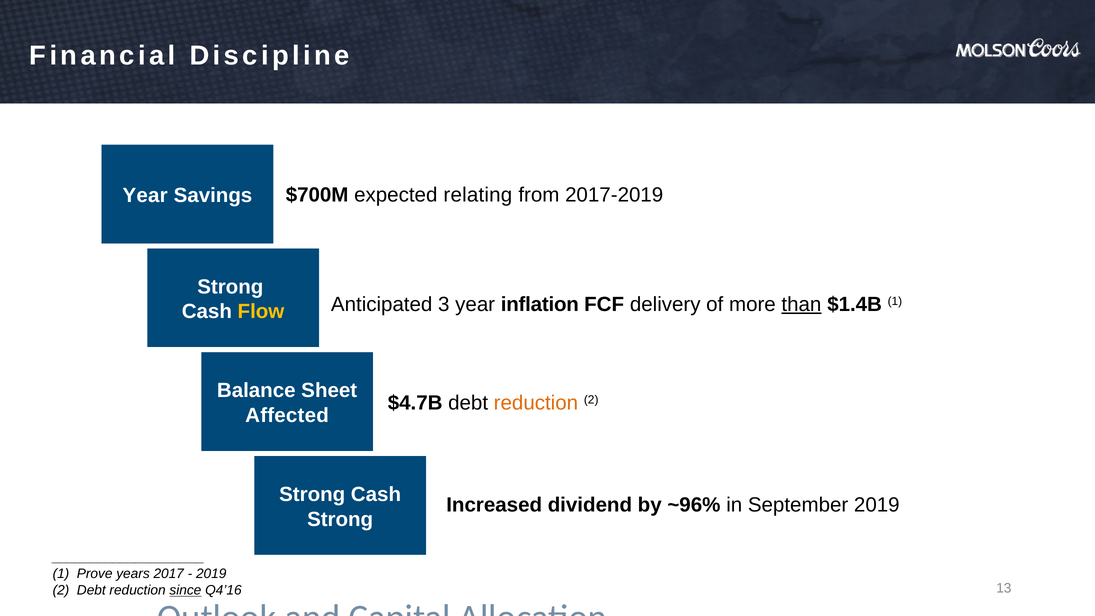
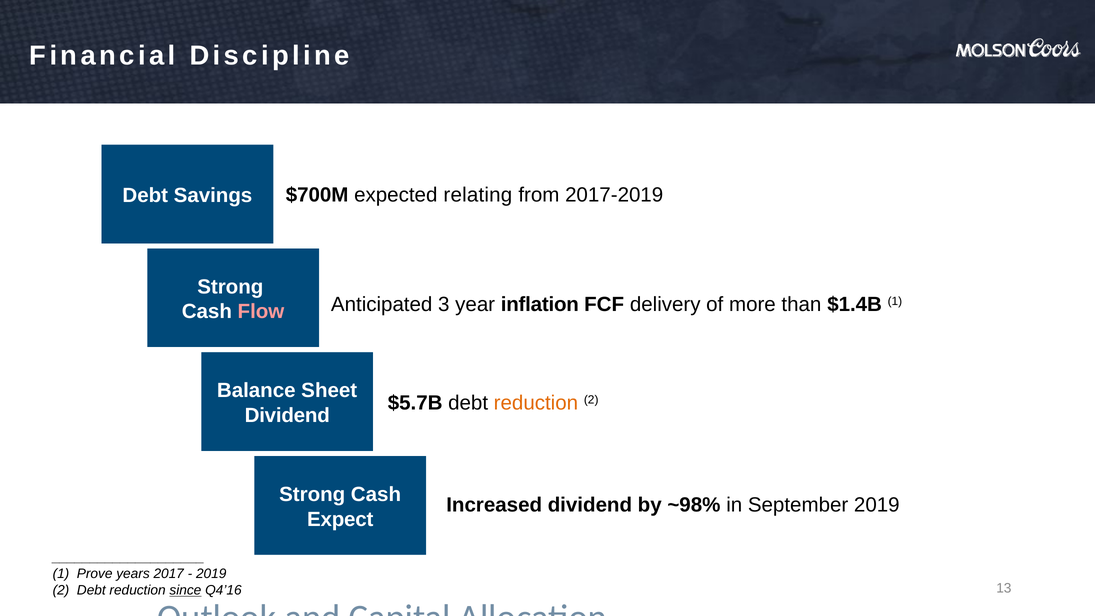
Year: Year -> Debt (145, 195)
than underline: present -> none (801, 304)
Flow colour: yellow -> pink (261, 312)
$4.7B: $4.7B -> $5.7B (415, 403)
Affected: Affected -> Dividend (287, 415)
~96%: ~96% -> ~98% (694, 505)
Strong: Strong -> Expect (340, 519)
